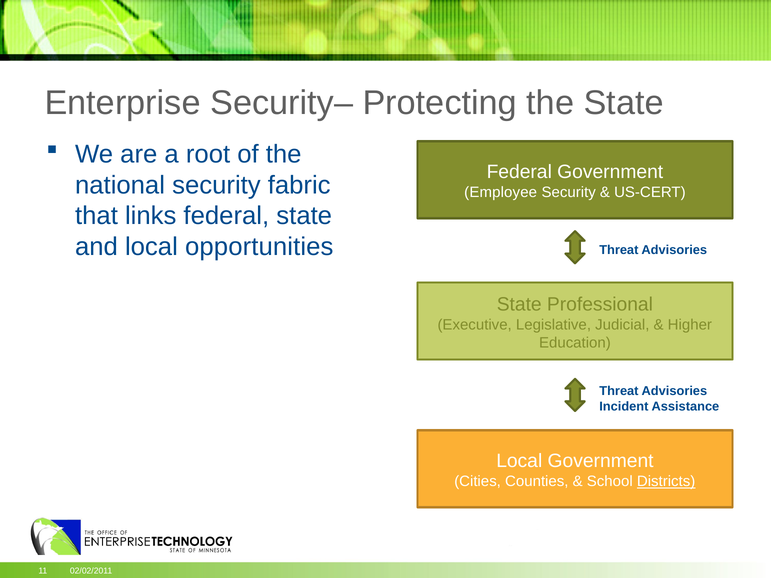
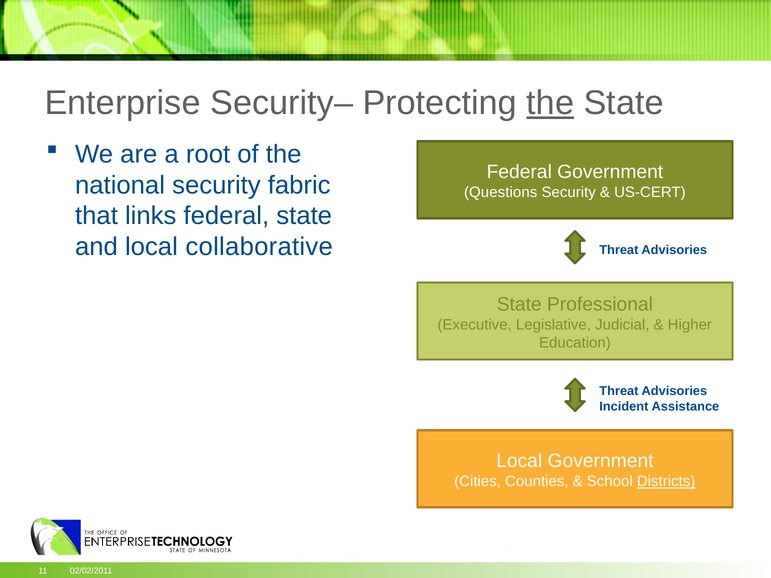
the underline: none -> present (550, 103)
Employee: Employee -> Questions (501, 192)
opportunities: opportunities -> collaborative (259, 247)
